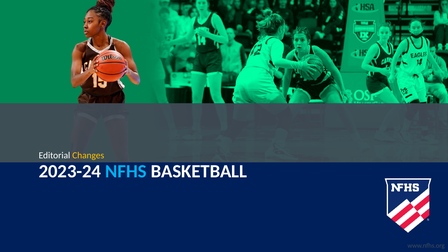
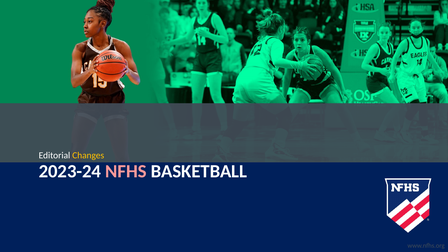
NFHS colour: light blue -> pink (126, 171)
